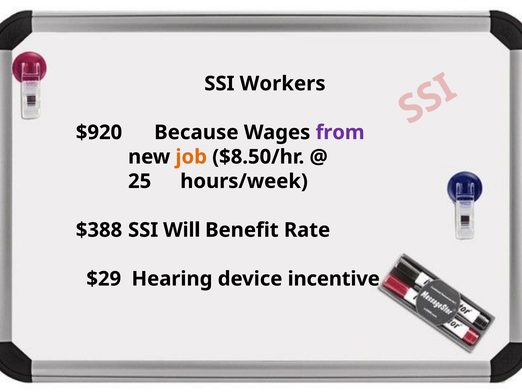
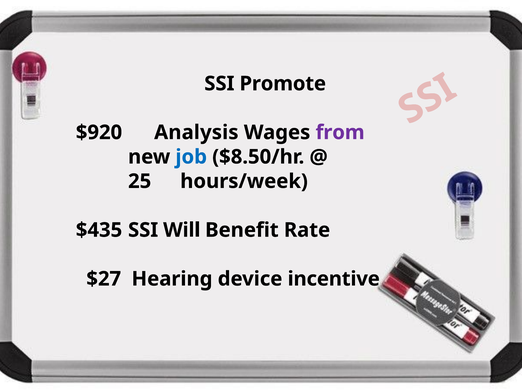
Workers: Workers -> Promote (283, 84)
Because: Because -> Analysis (196, 132)
job colour: orange -> blue (191, 157)
$388: $388 -> $435 (99, 230)
$29: $29 -> $27 (104, 279)
